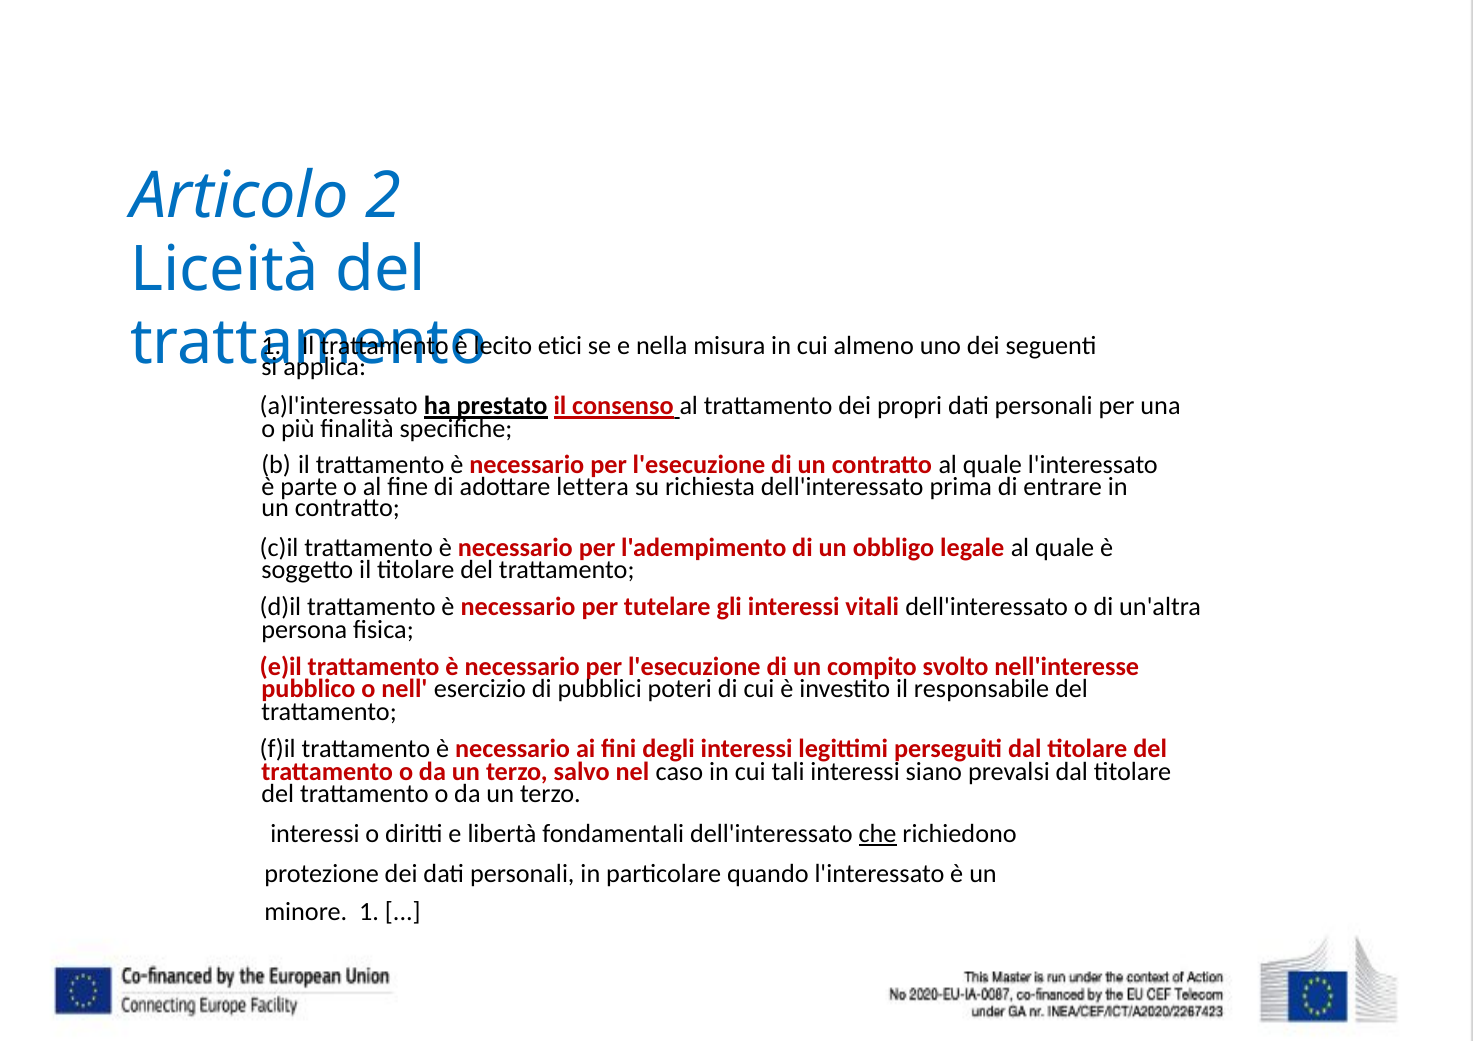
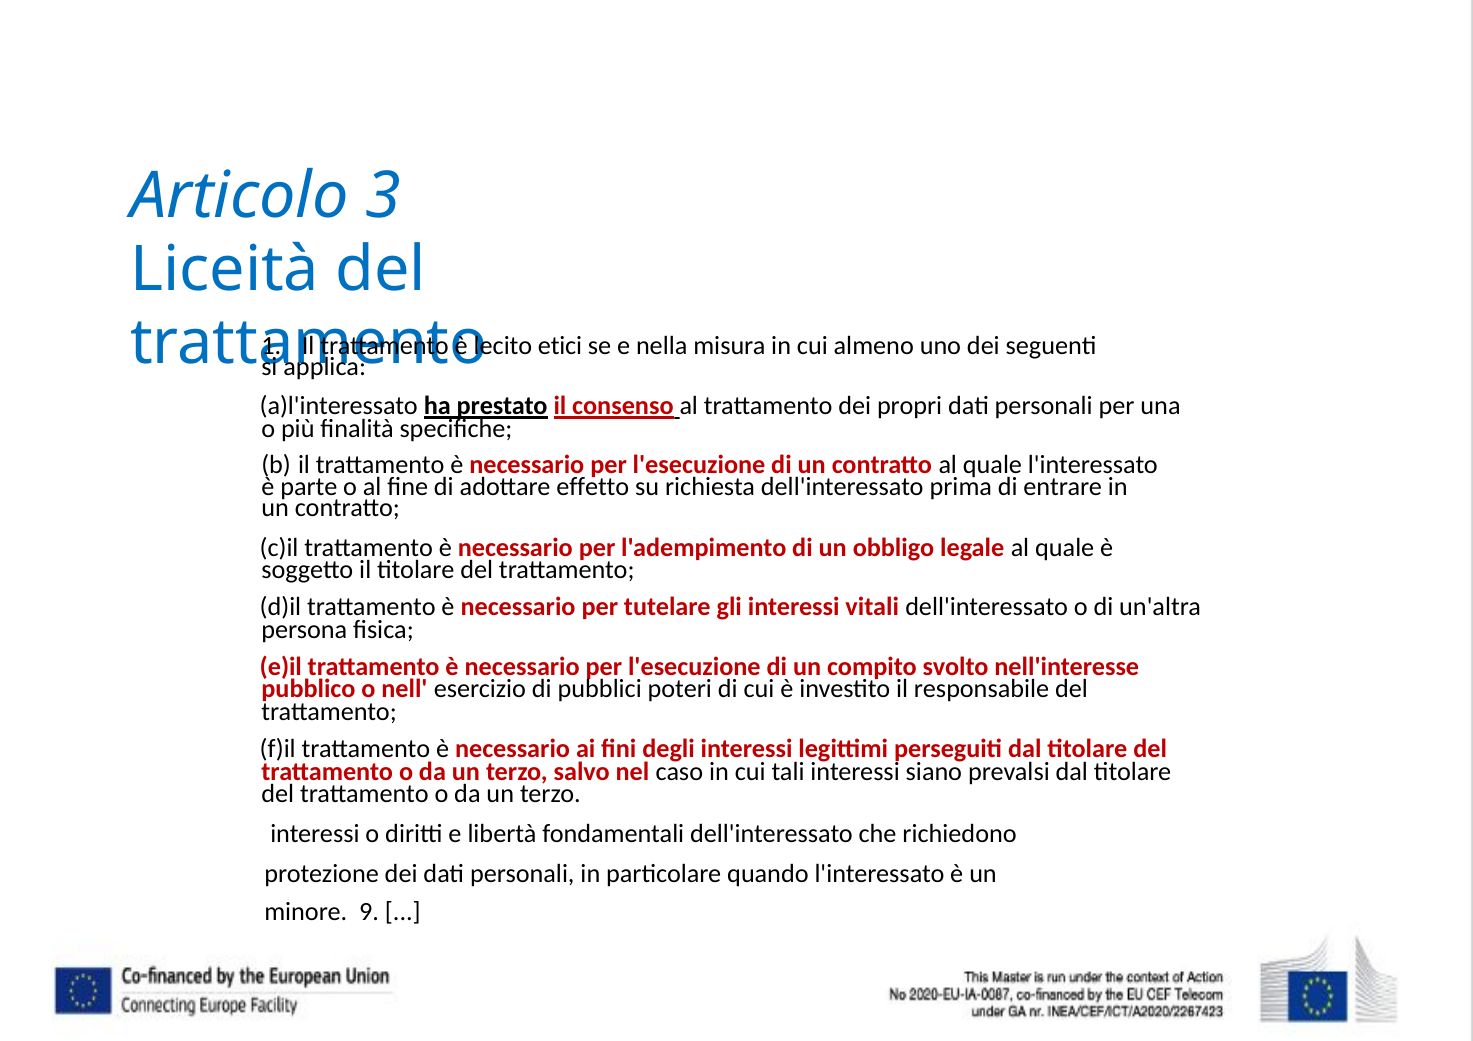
2: 2 -> 3 (383, 196)
lettera: lettera -> effetto (593, 487)
che underline: present -> none (878, 834)
minore 1: 1 -> 9 (369, 912)
